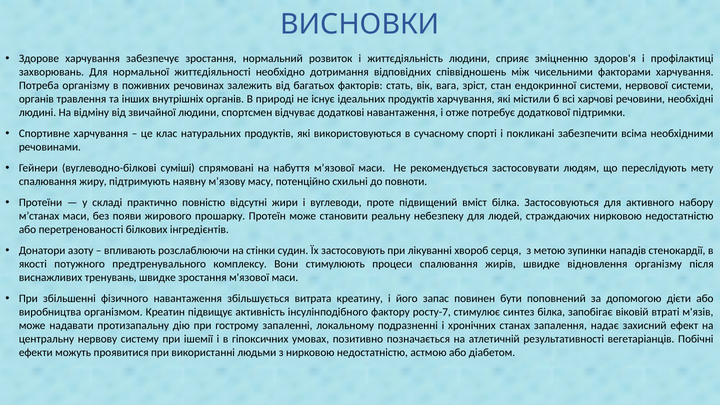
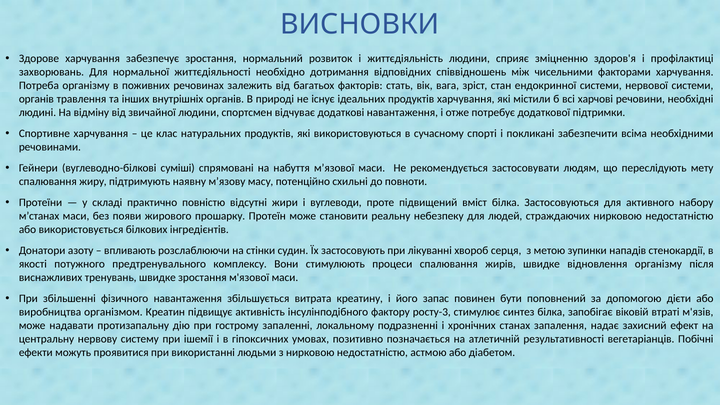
перетренованості: перетренованості -> використовується (81, 230)
росту-7: росту-7 -> росту-3 (432, 312)
